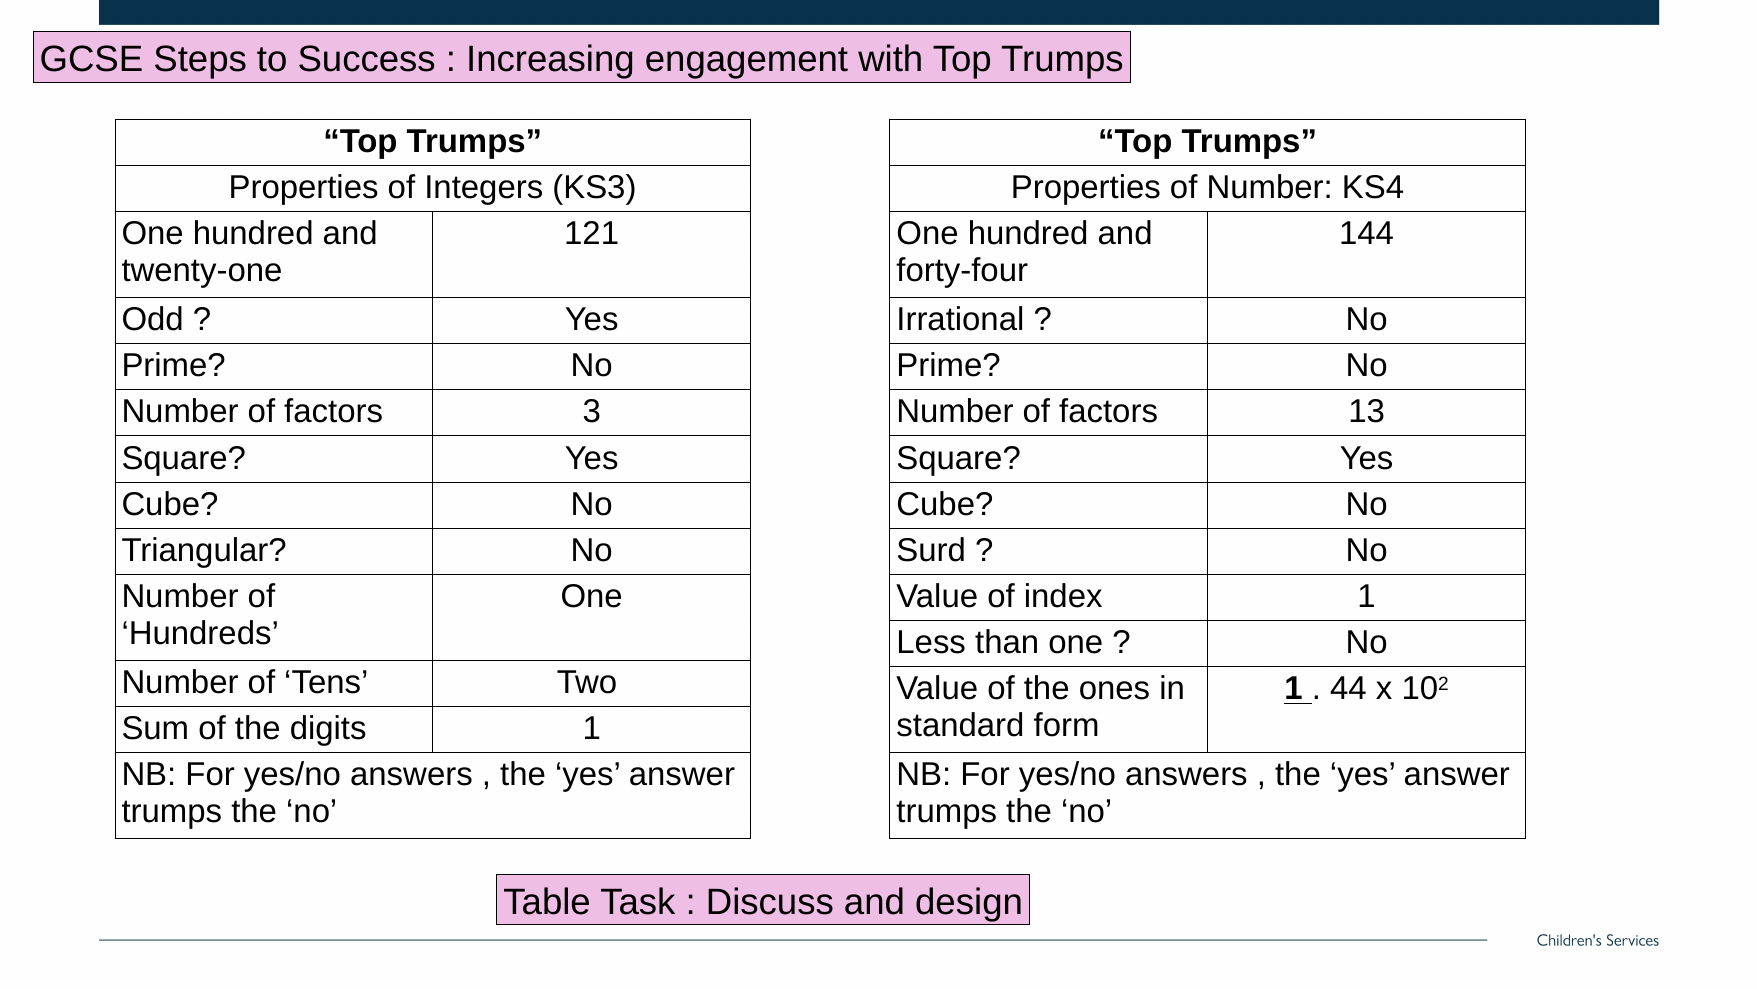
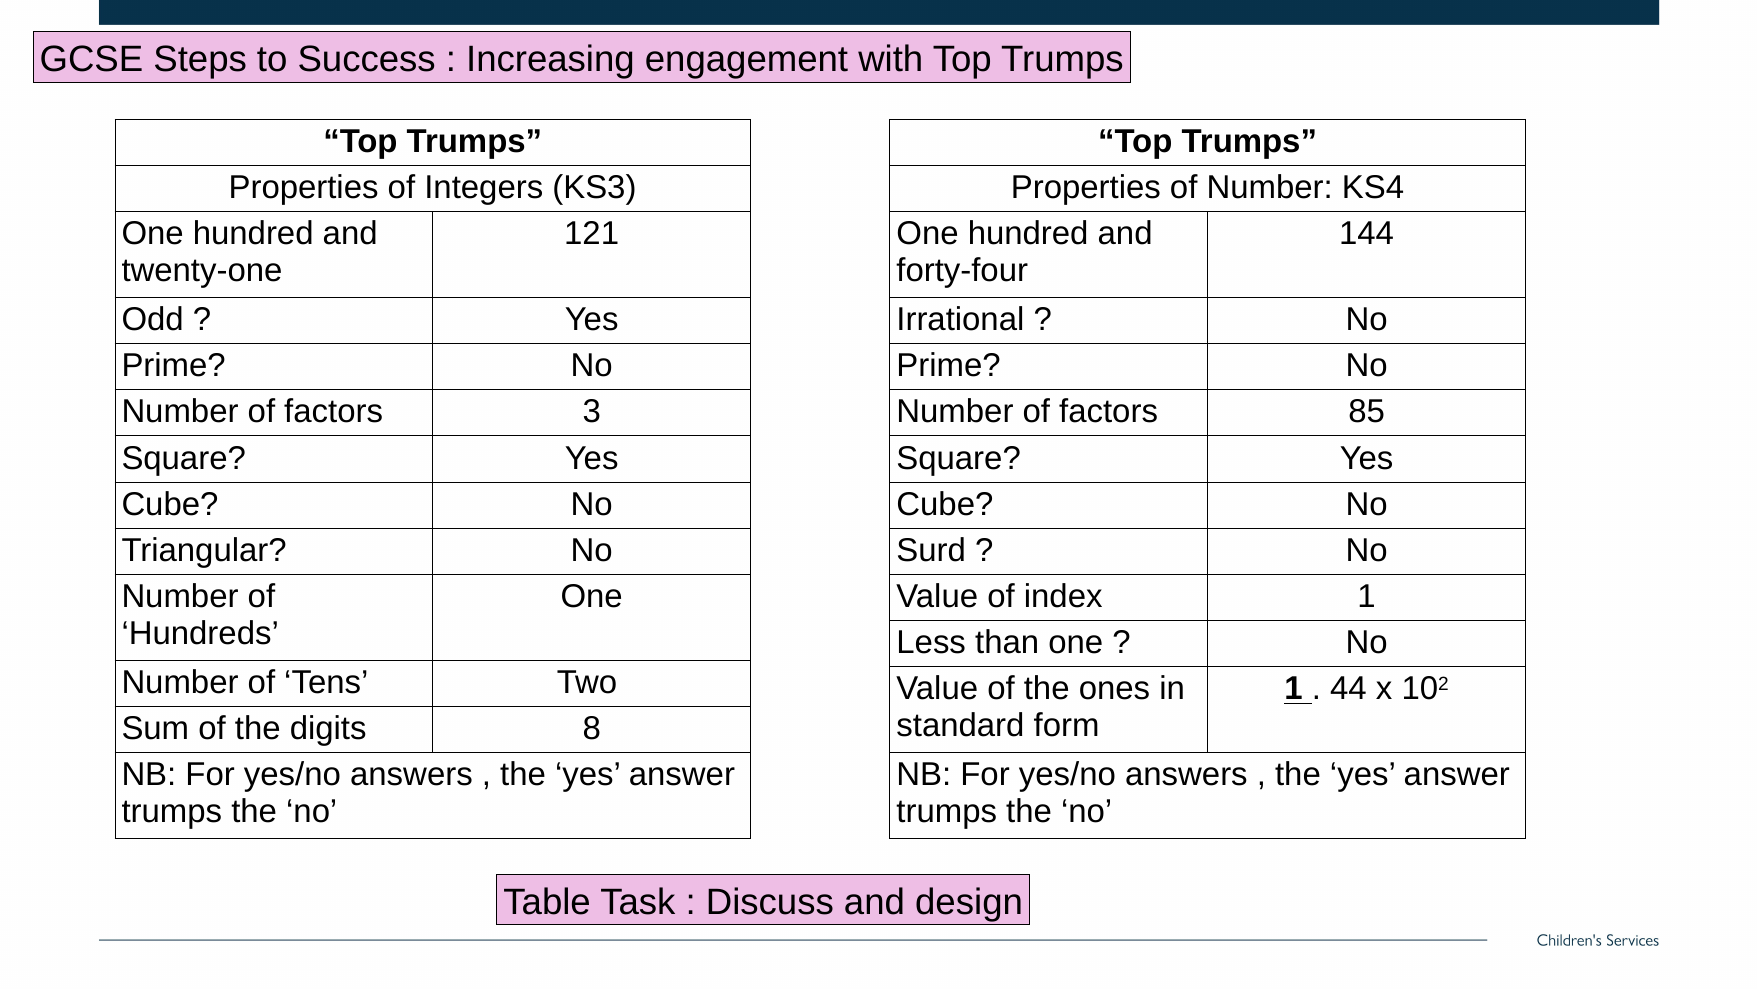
13: 13 -> 85 (1367, 412)
digits 1: 1 -> 8 (592, 728)
